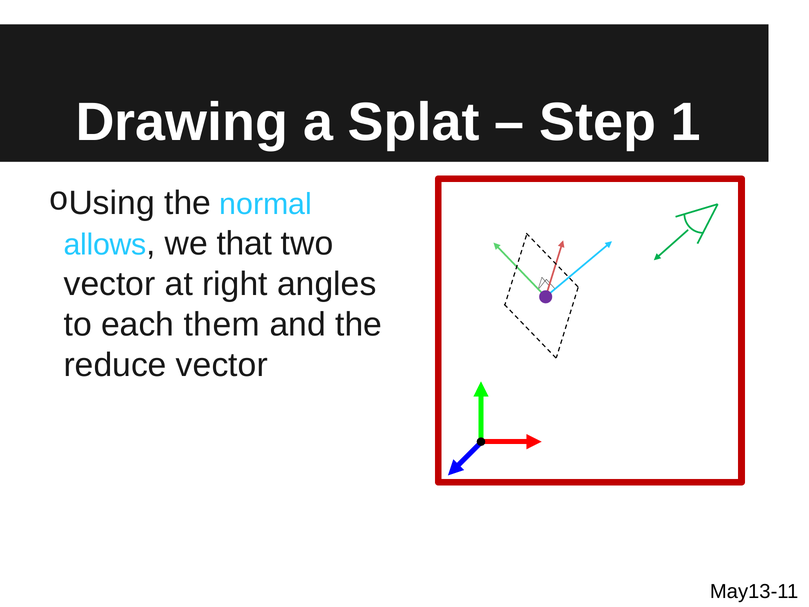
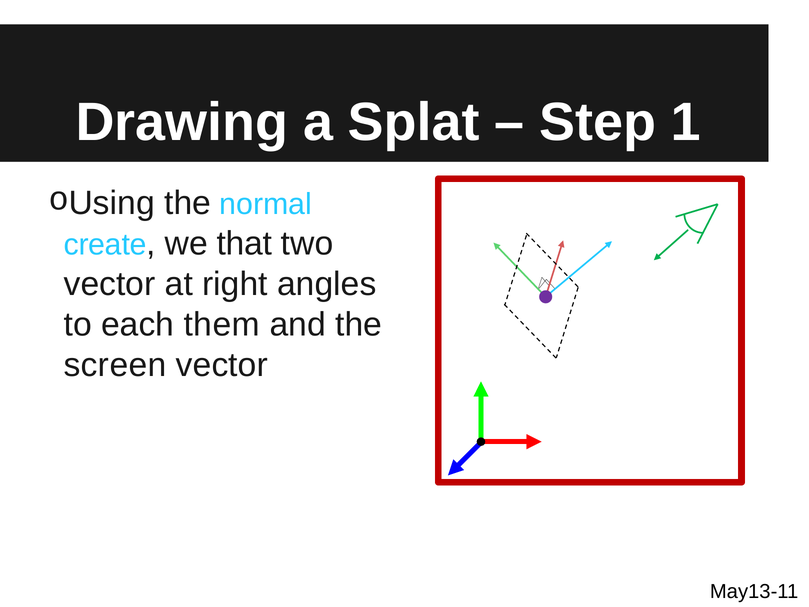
allows: allows -> create (105, 245)
reduce: reduce -> screen (115, 365)
